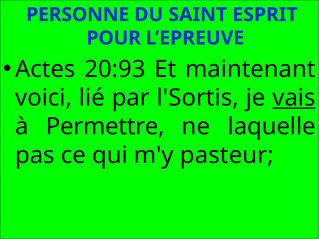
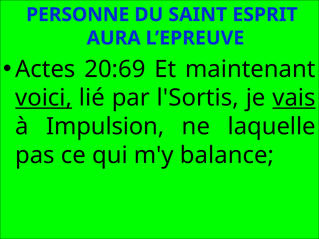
POUR: POUR -> AURA (114, 38)
20:93: 20:93 -> 20:69 (115, 69)
voici underline: none -> present (44, 98)
Permettre: Permettre -> Impulsion (105, 127)
pasteur: pasteur -> balance (227, 155)
